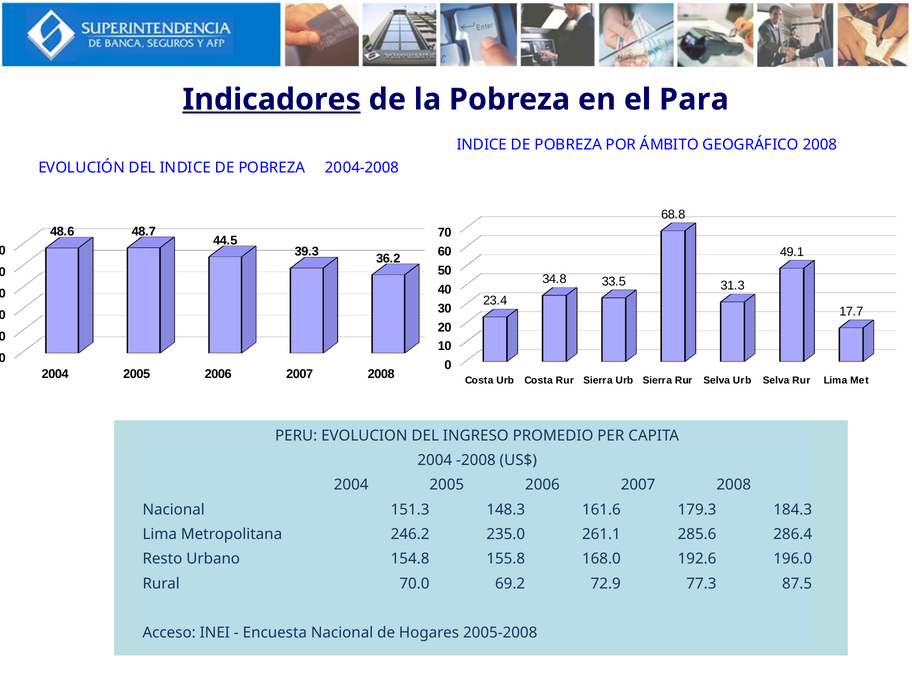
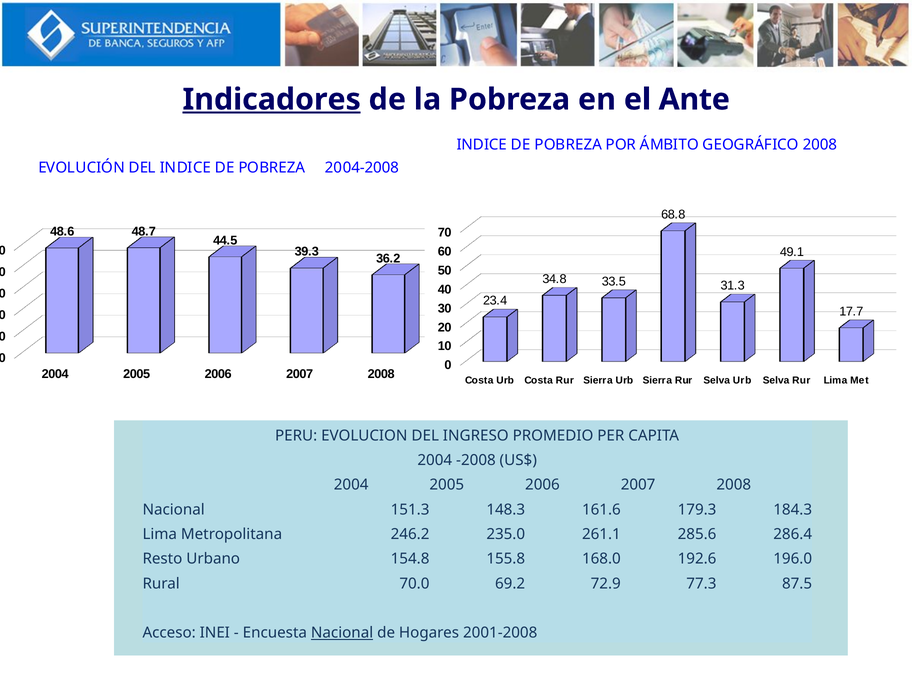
Para: Para -> Ante (694, 99)
Nacional underline: none -> present (342, 633)
2005-2008: 2005-2008 -> 2001-2008 (500, 633)
